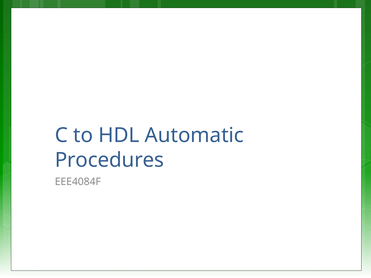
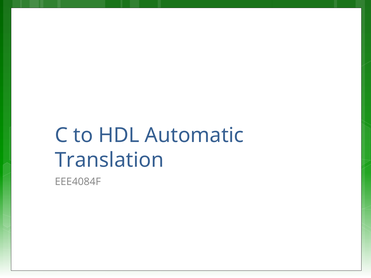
Procedures: Procedures -> Translation (109, 160)
